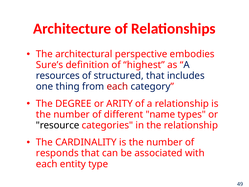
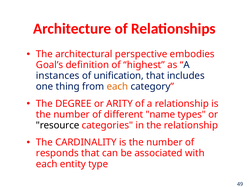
Sure’s: Sure’s -> Goal’s (50, 65)
resources: resources -> instances (58, 76)
structured: structured -> unification (119, 76)
each colour: red -> orange (117, 86)
